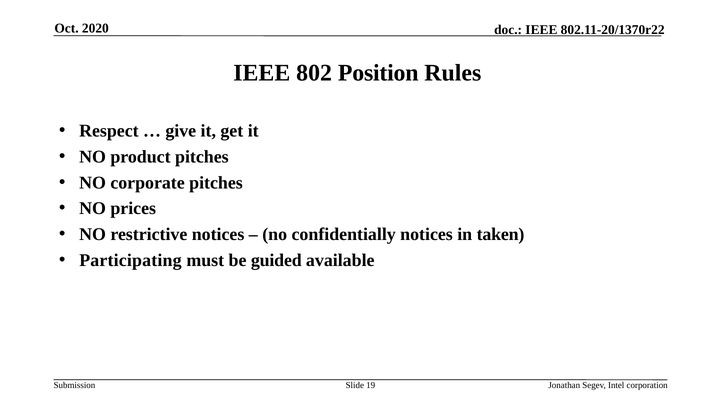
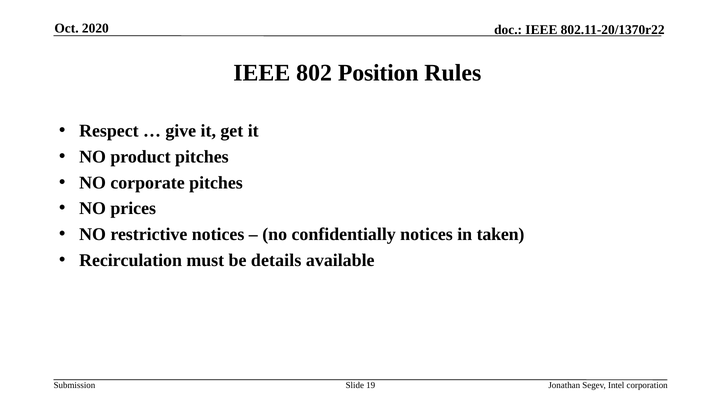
Participating: Participating -> Recirculation (131, 260)
guided: guided -> details (276, 260)
